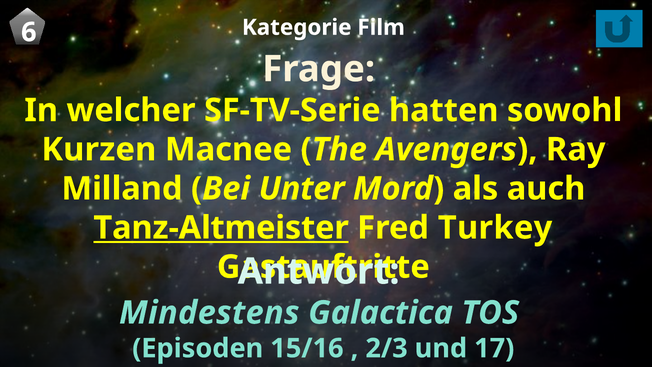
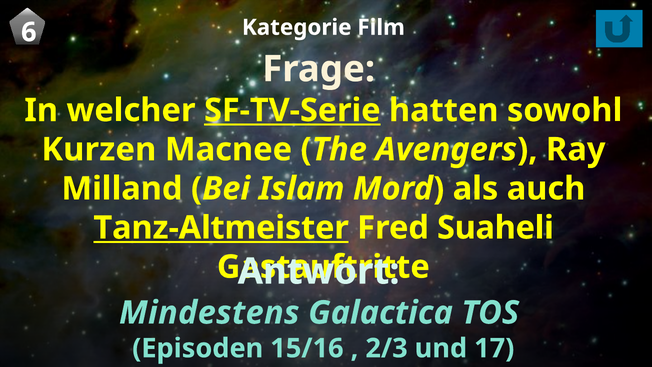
SF-TV-Serie underline: none -> present (292, 110)
Unter: Unter -> Islam (302, 189)
Turkey: Turkey -> Suaheli (495, 228)
